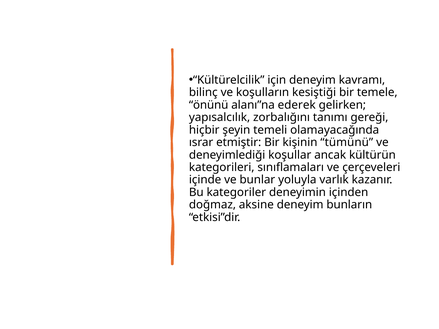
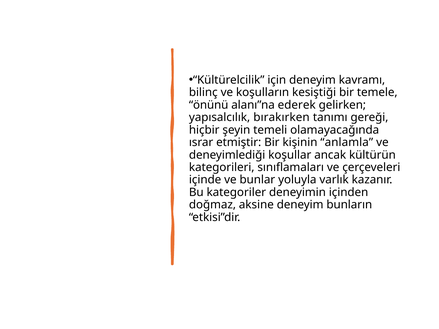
zorbalığını: zorbalığını -> bırakırken (282, 117)
tümünü: tümünü -> anlamla (347, 142)
